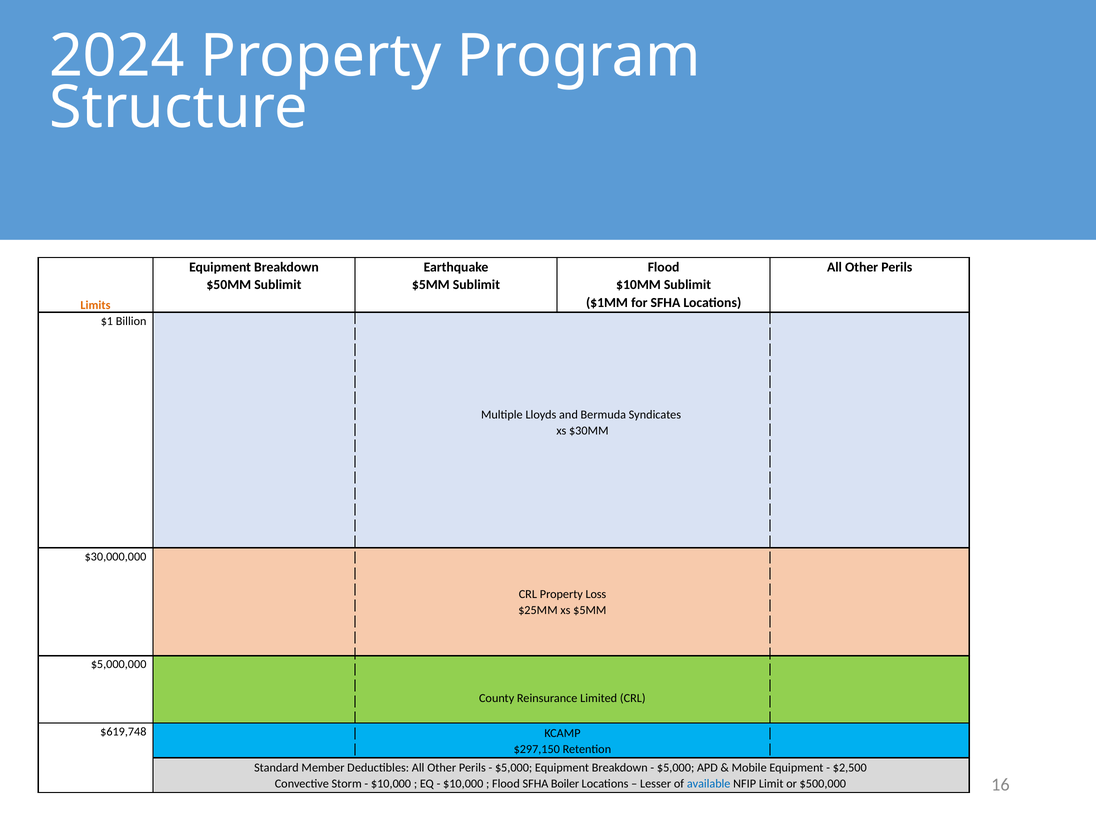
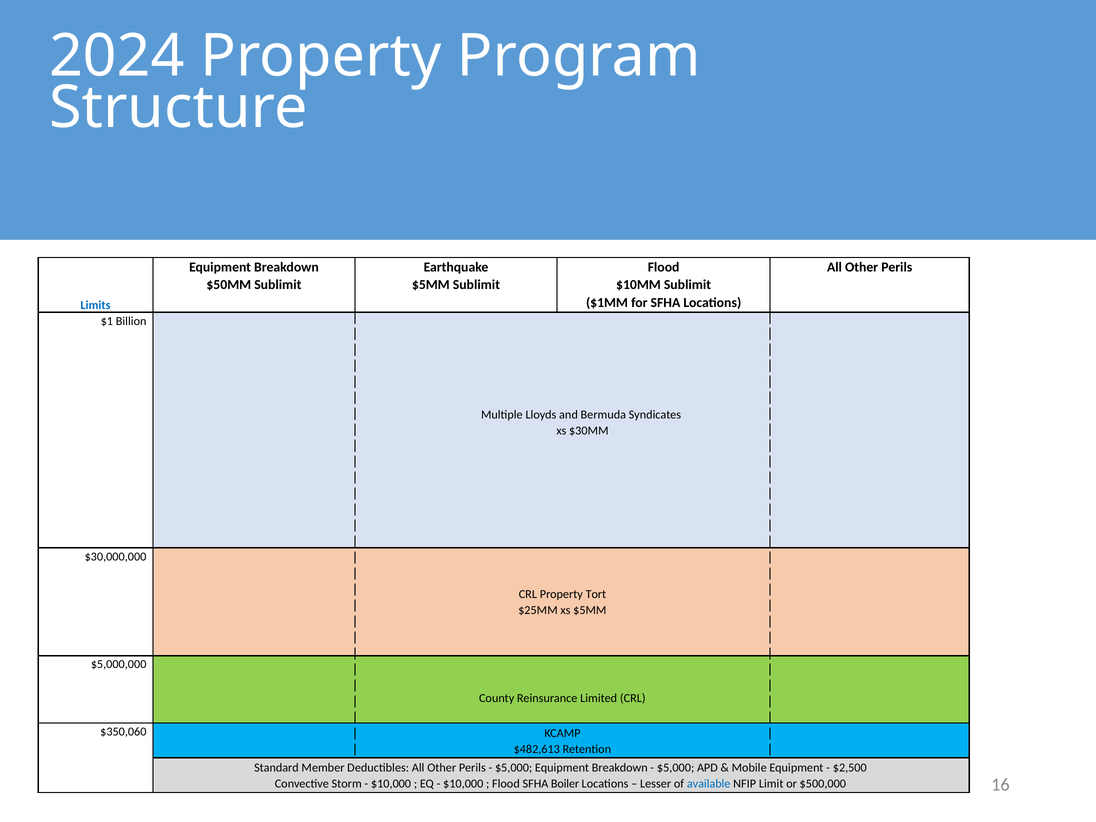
Limits colour: orange -> blue (95, 305)
Loss: Loss -> Tort (596, 594)
$619,748: $619,748 -> $350,060 (123, 732)
$297,150: $297,150 -> $482,613 (537, 749)
